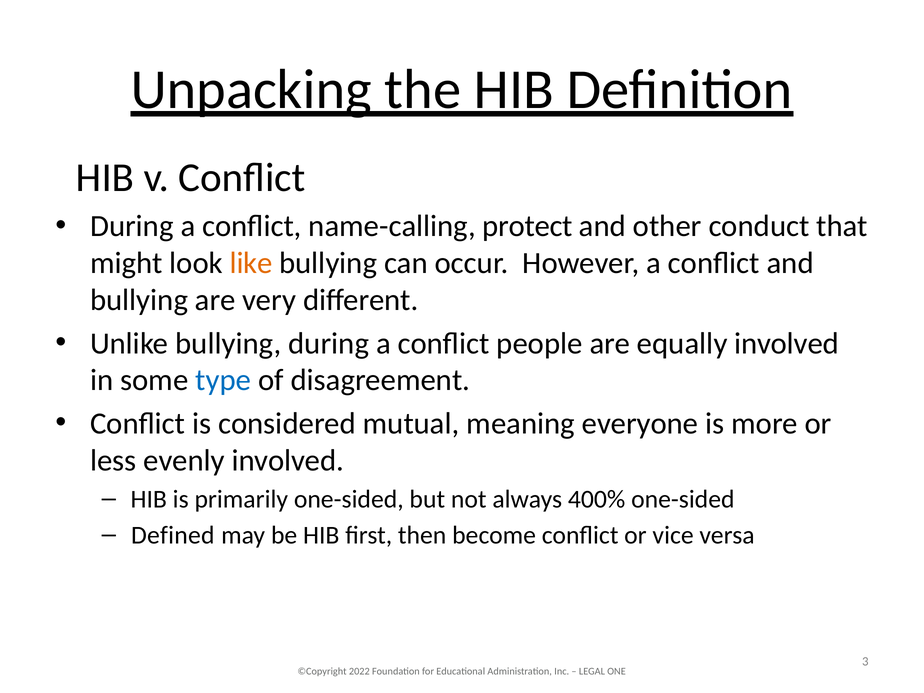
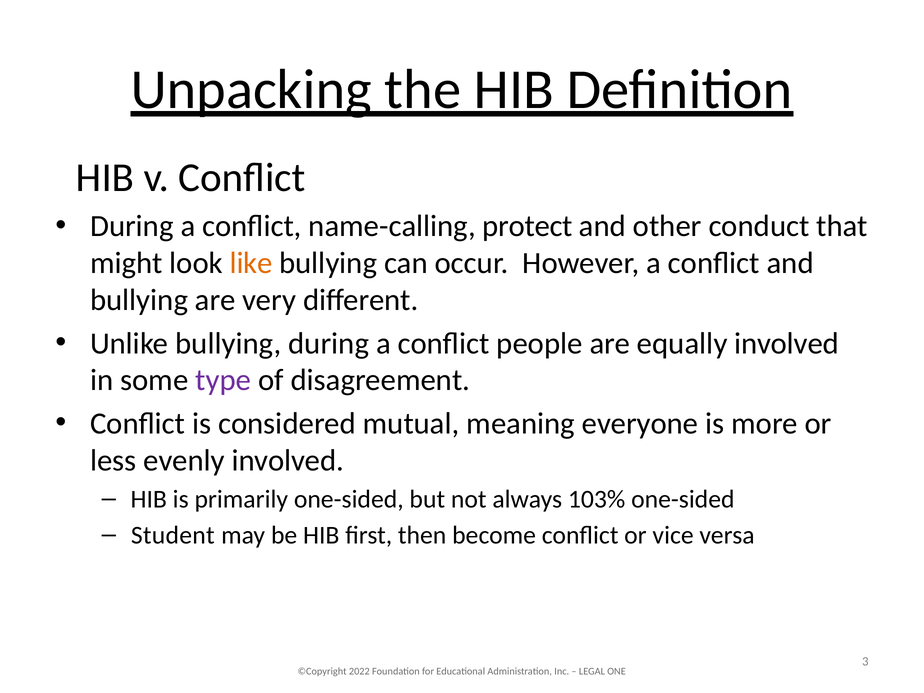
type colour: blue -> purple (223, 380)
400%: 400% -> 103% (597, 499)
Defined: Defined -> Student (173, 535)
